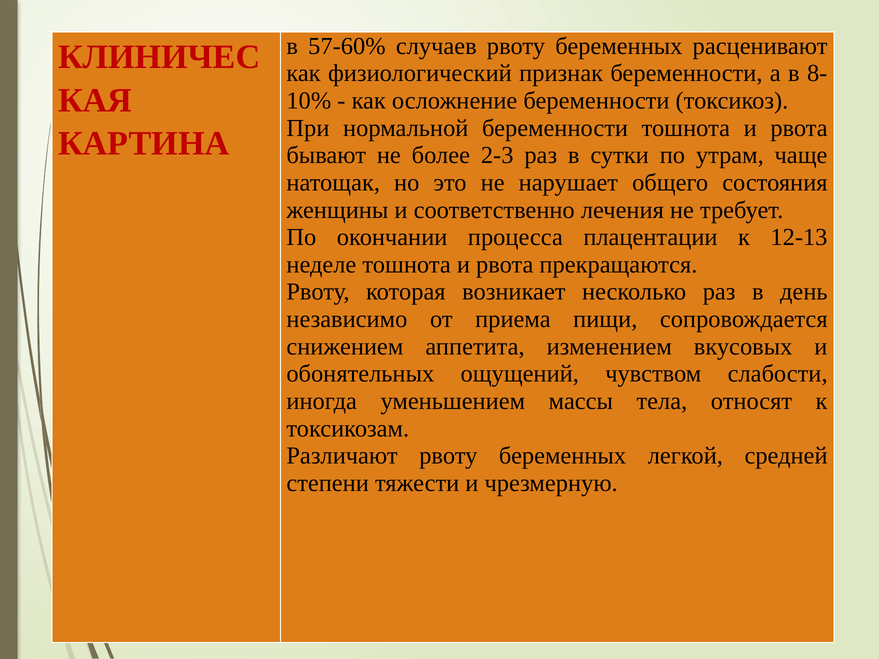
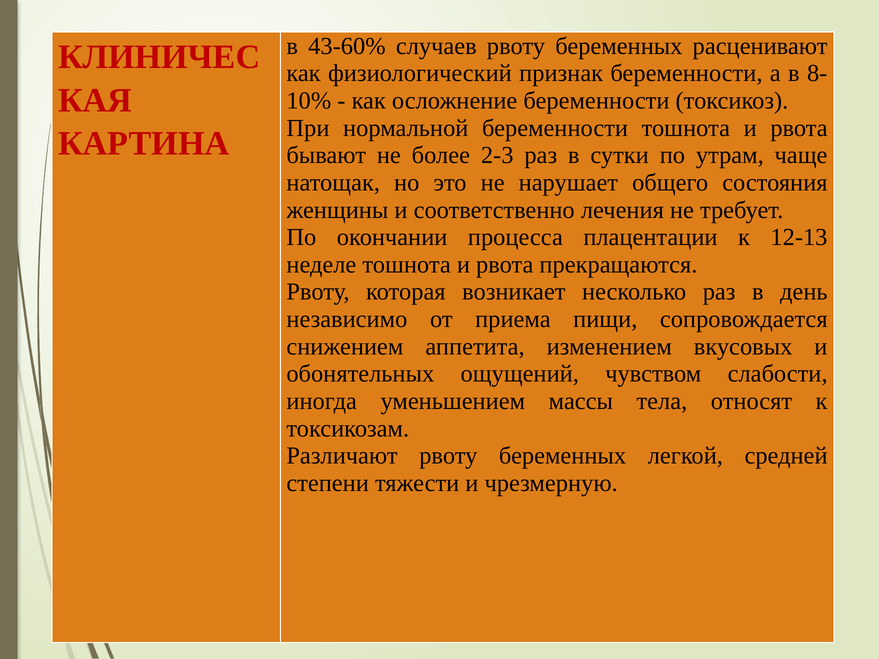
57-60%: 57-60% -> 43-60% (347, 46)
